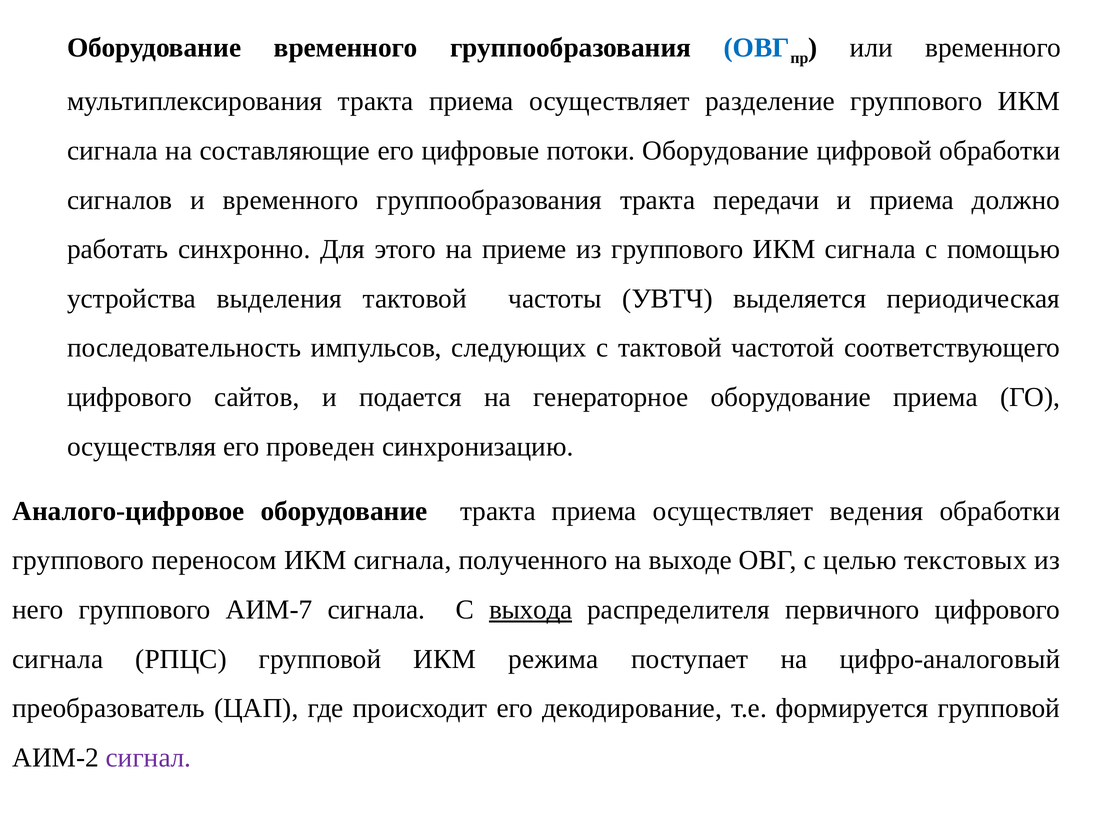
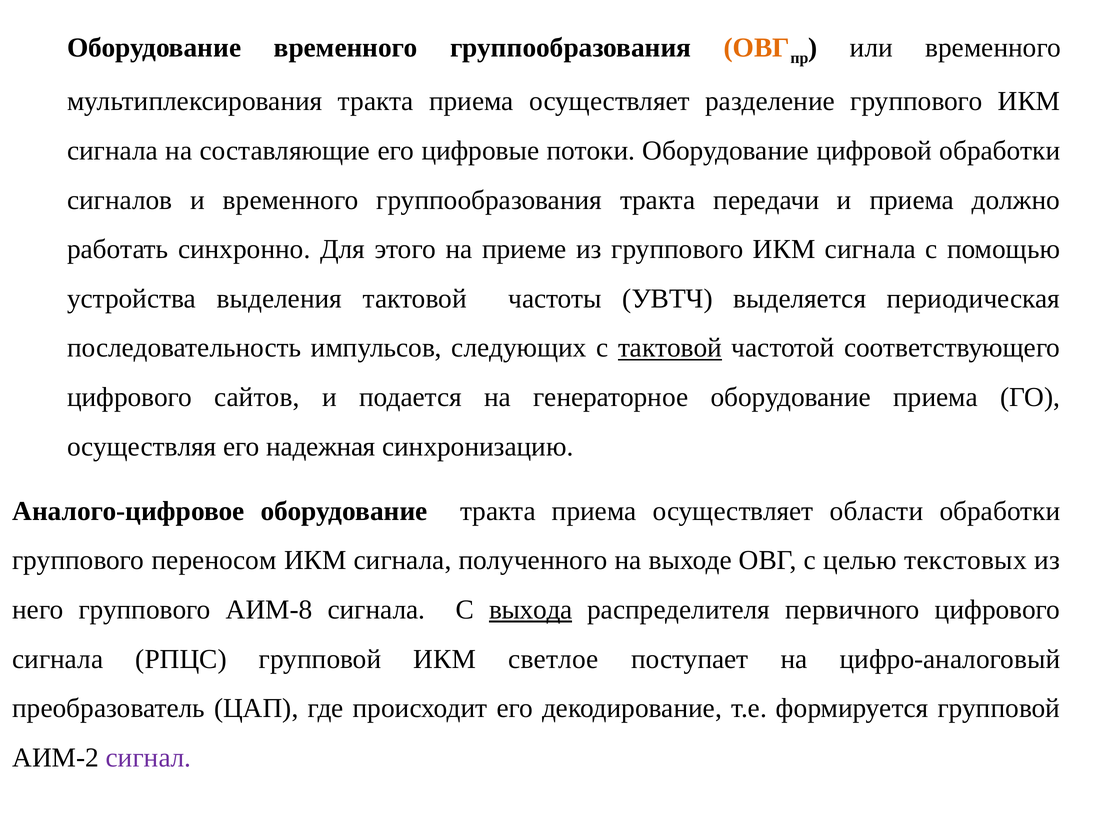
ОВГ colour: blue -> orange (757, 48)
тактовой underline: none -> present (670, 348)
проведен: проведен -> надежная (321, 447)
ведения: ведения -> области (876, 511)
АИМ-7: АИМ-7 -> АИМ-8 (269, 610)
режима: режима -> светлое (553, 659)
